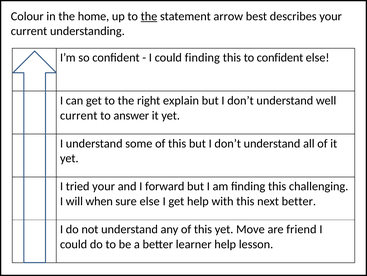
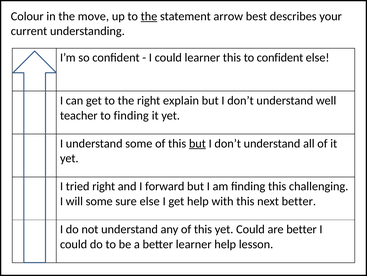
home: home -> move (93, 16)
could finding: finding -> learner (202, 57)
current: current -> teacher (79, 115)
to answer: answer -> finding (131, 115)
but underline: none -> present (197, 143)
tried your: your -> right (104, 186)
will when: when -> some (99, 201)
yet Move: Move -> Could (250, 229)
are friend: friend -> better (302, 229)
